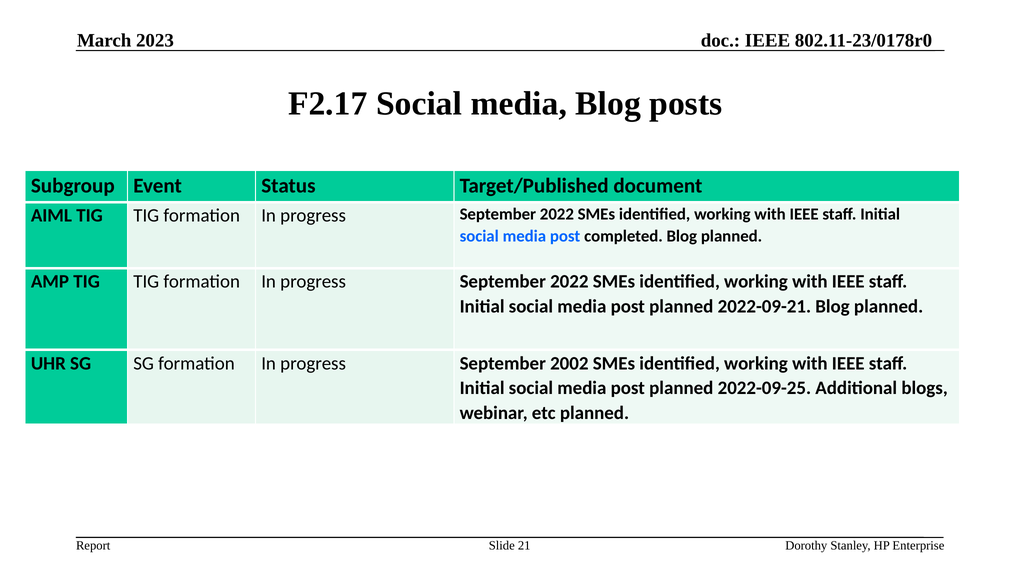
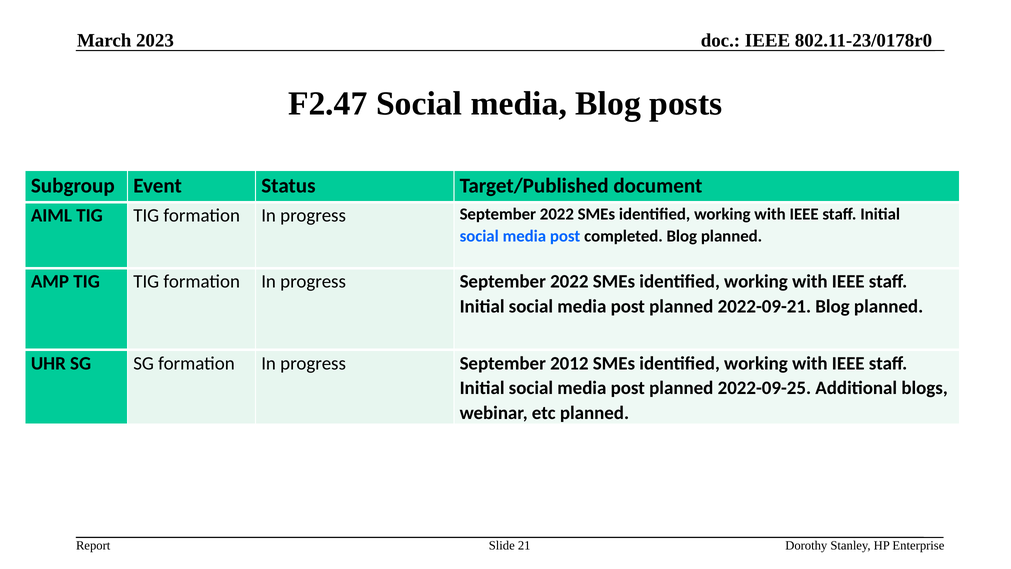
F2.17: F2.17 -> F2.47 (328, 103)
2002: 2002 -> 2012 (569, 363)
